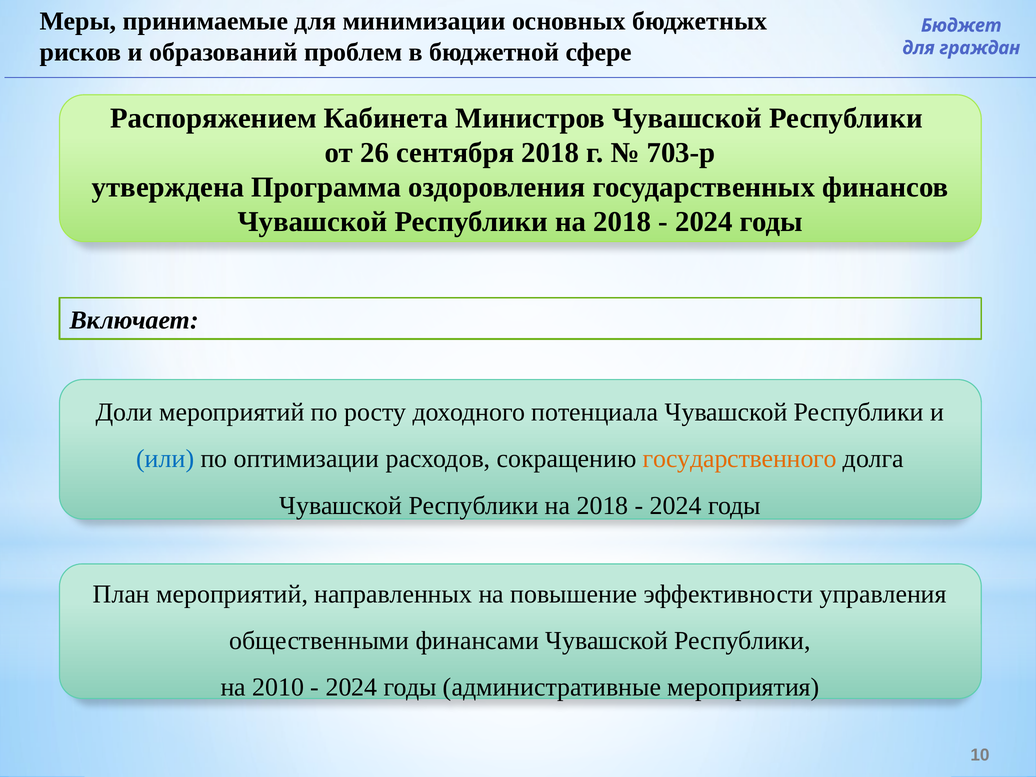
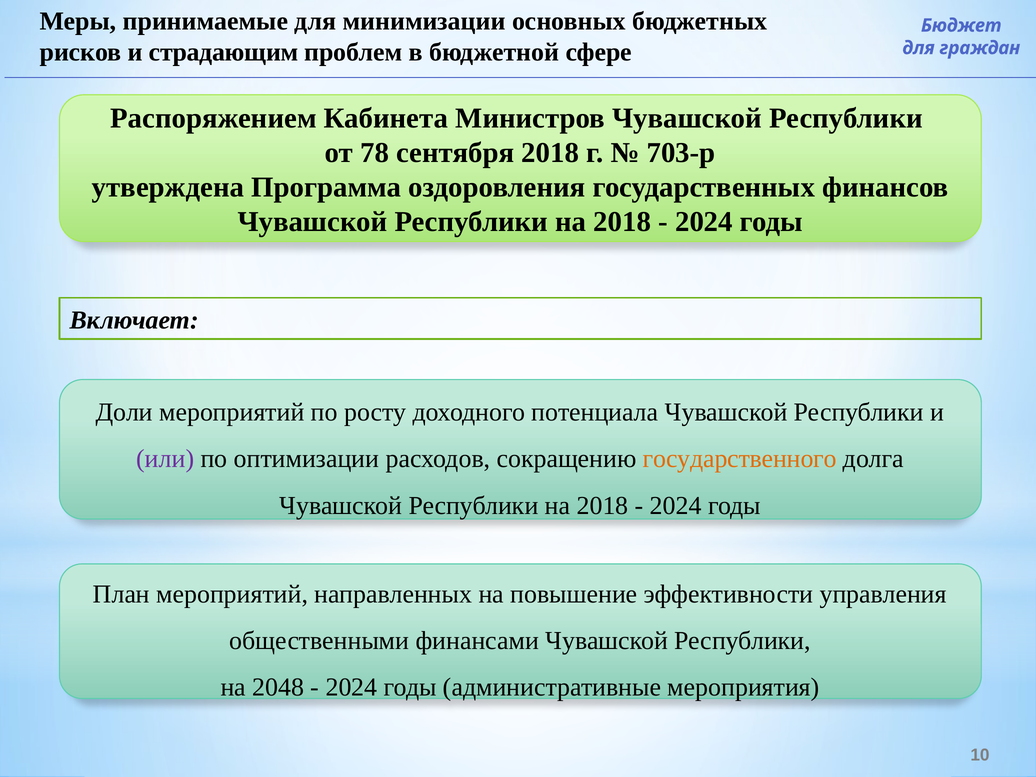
образований: образований -> страдающим (224, 52)
26: 26 -> 78 (375, 153)
или colour: blue -> purple (165, 459)
2010: 2010 -> 2048 (278, 687)
